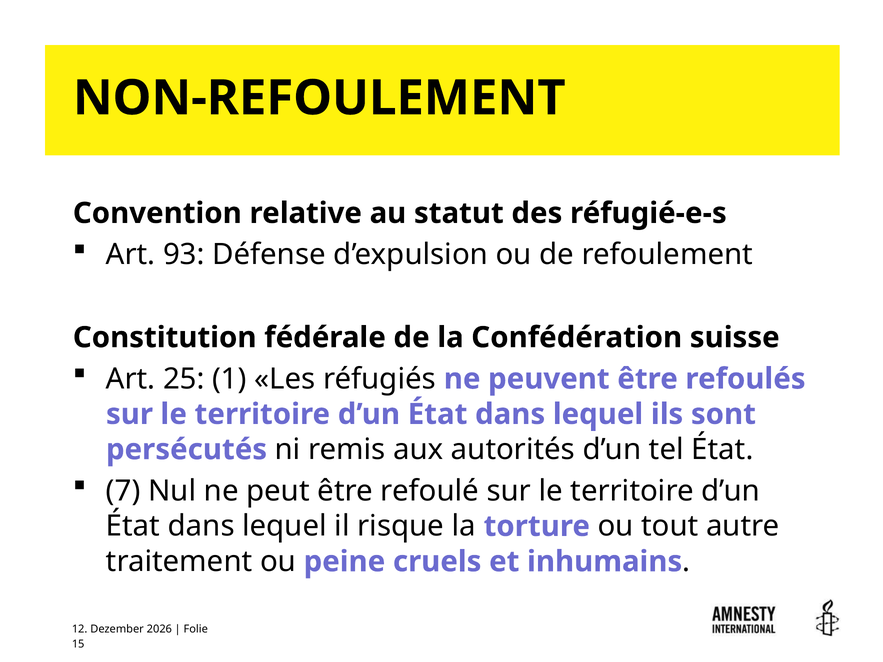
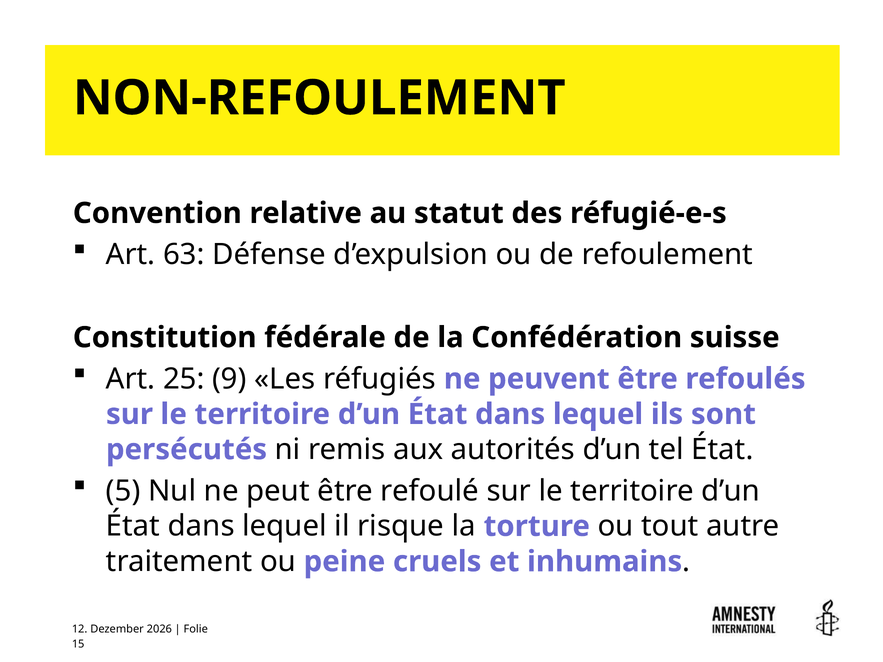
93: 93 -> 63 (184, 255)
1: 1 -> 9 (229, 379)
7: 7 -> 5 (123, 491)
